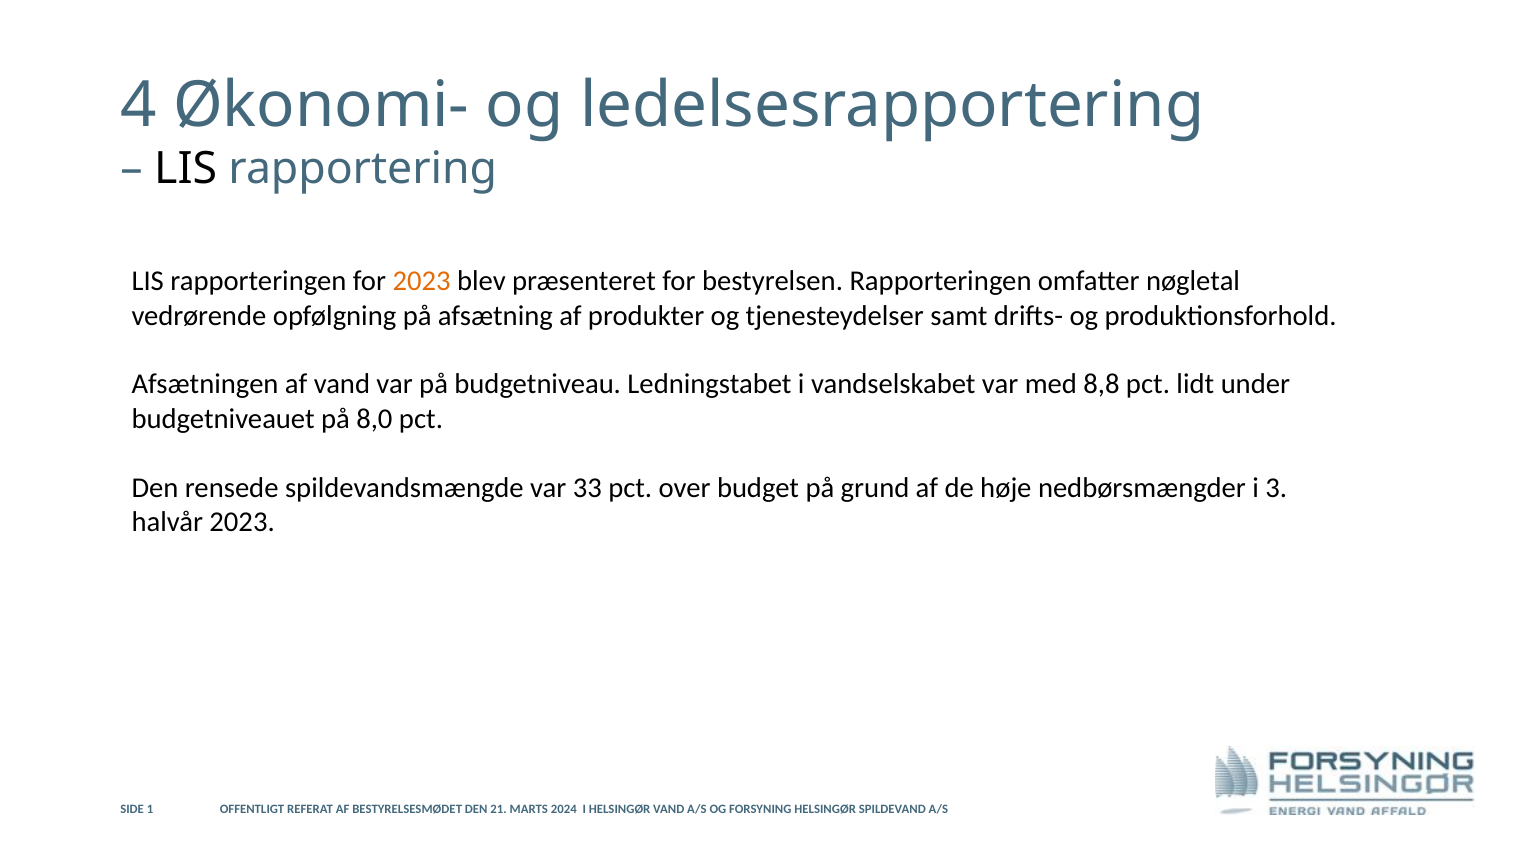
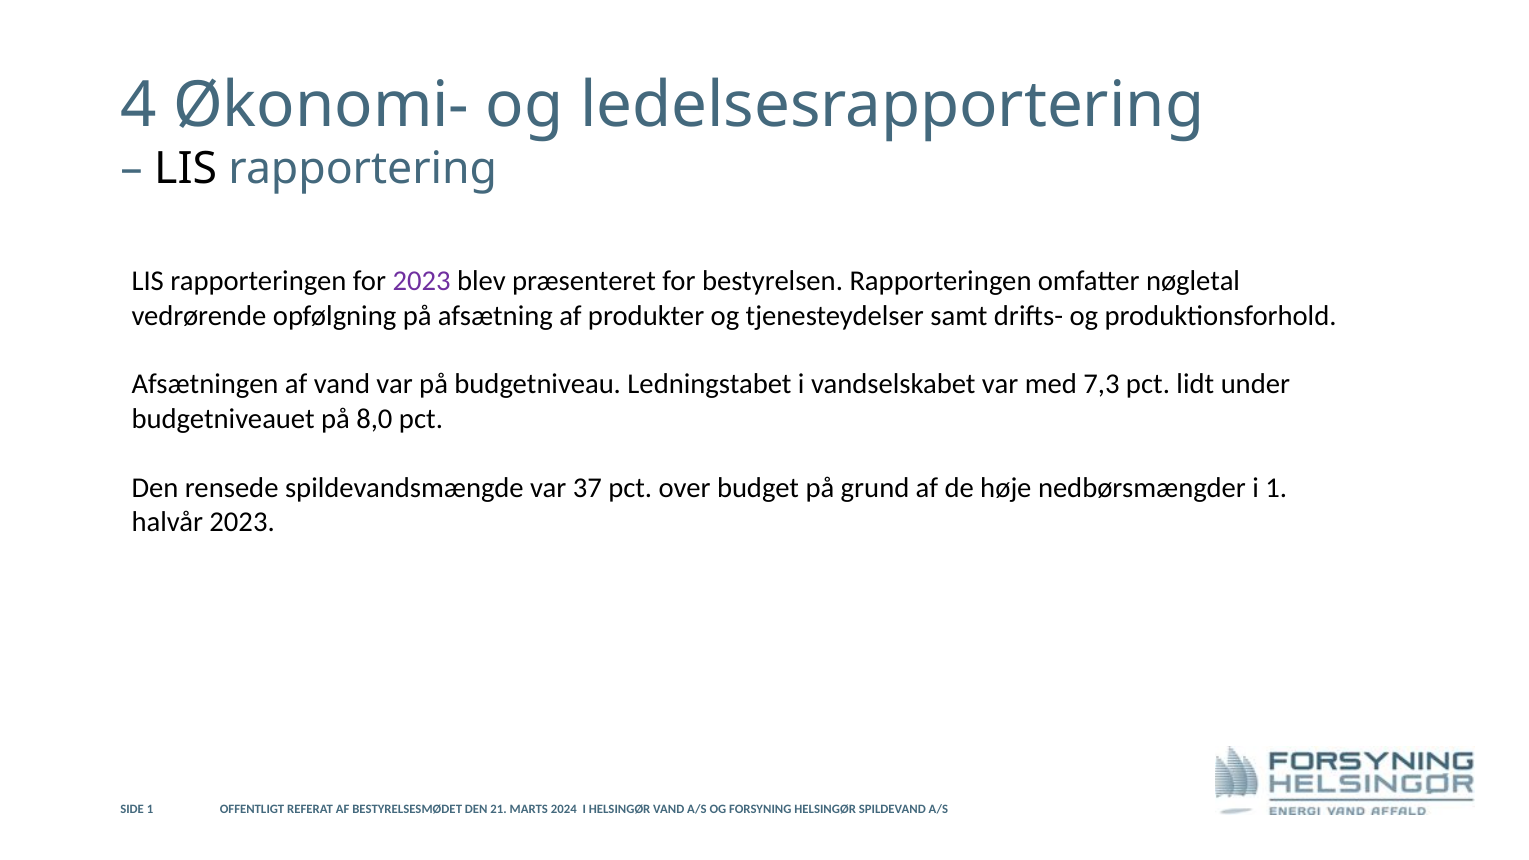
2023 colour: orange -> purple (422, 281)
8,8: 8,8 -> 7,3 (1101, 384)
33: 33 -> 37 (587, 488)
i 3: 3 -> 1 (1276, 488)
